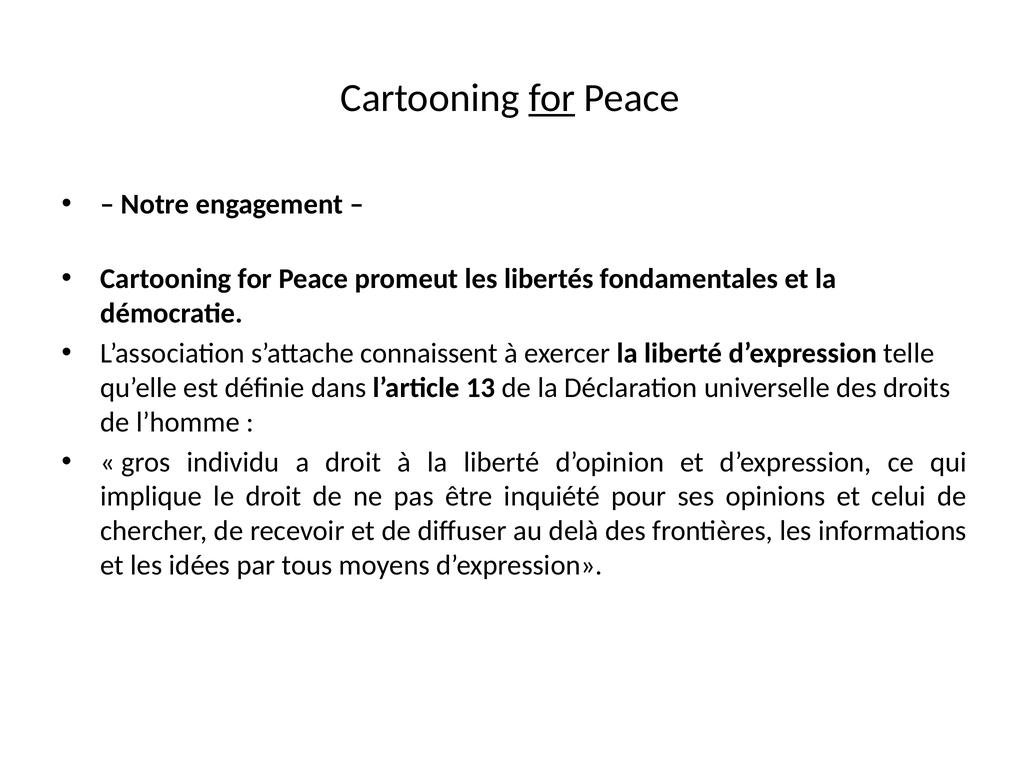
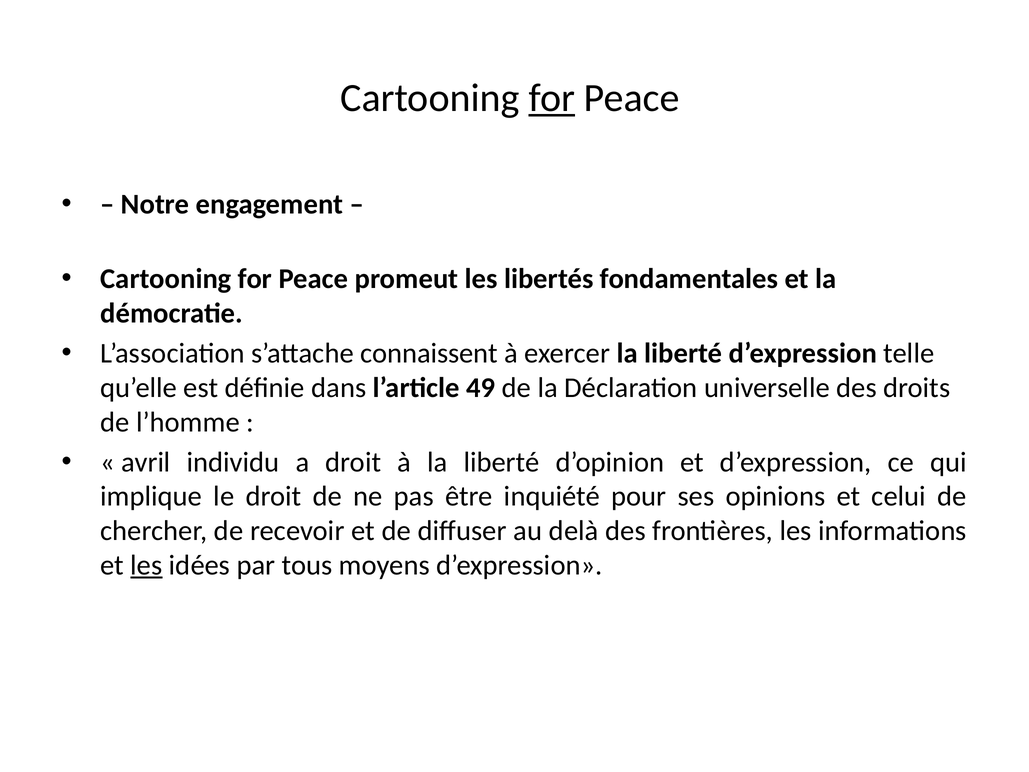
13: 13 -> 49 (481, 388)
gros: gros -> avril (146, 462)
les underline: none -> present (146, 565)
